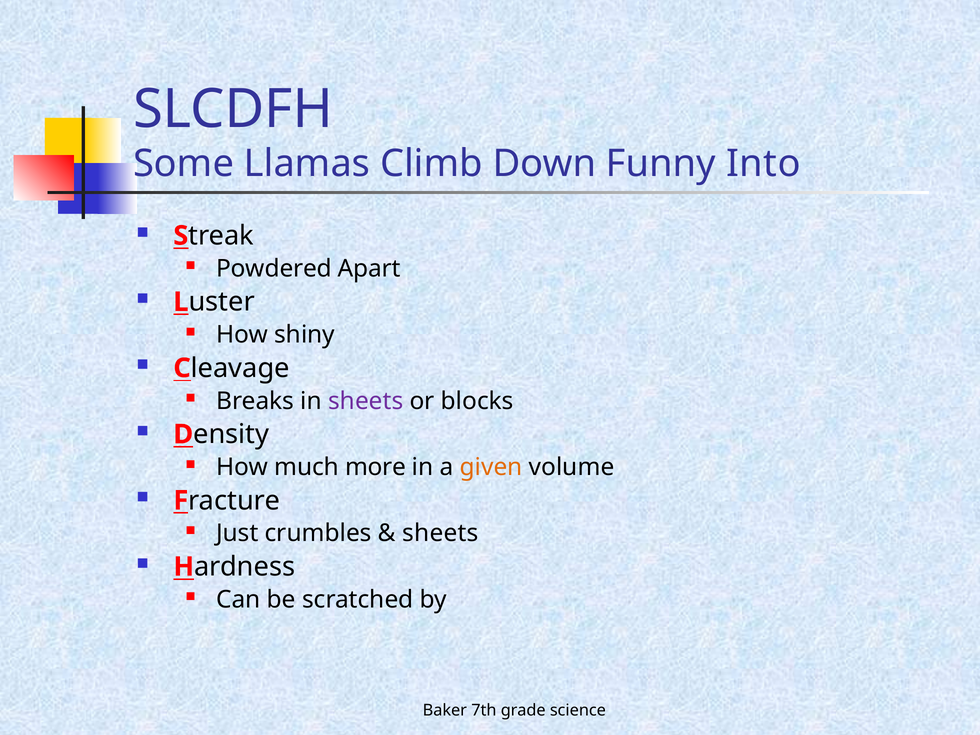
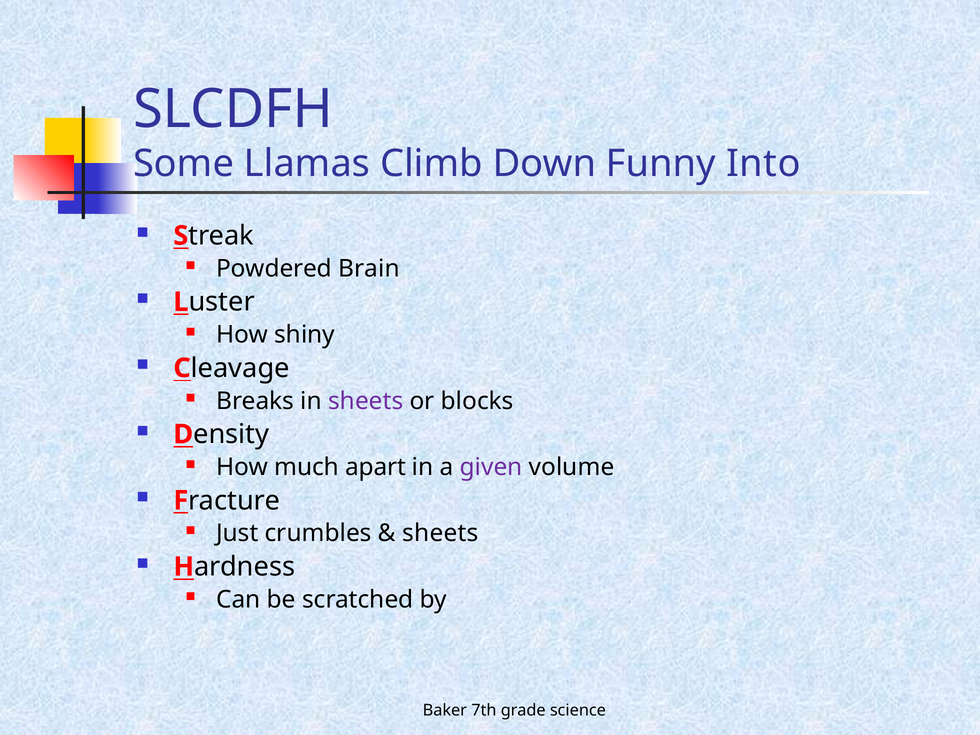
Apart: Apart -> Brain (369, 269)
more: more -> apart (376, 467)
given colour: orange -> purple (491, 467)
